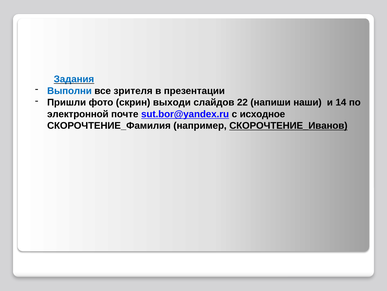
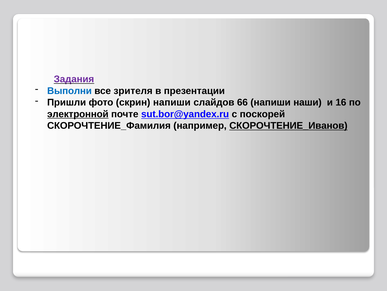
Задания colour: blue -> purple (74, 79)
скрин выходи: выходи -> напиши (172, 102)
22: 22 -> 66 (242, 102)
14: 14 -> 16 (341, 102)
электронной underline: none -> present (78, 114)
исходное: исходное -> поскорей (262, 114)
